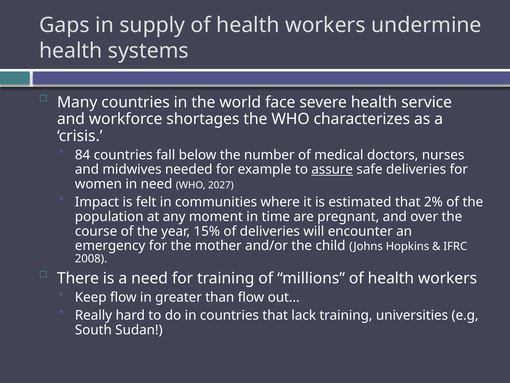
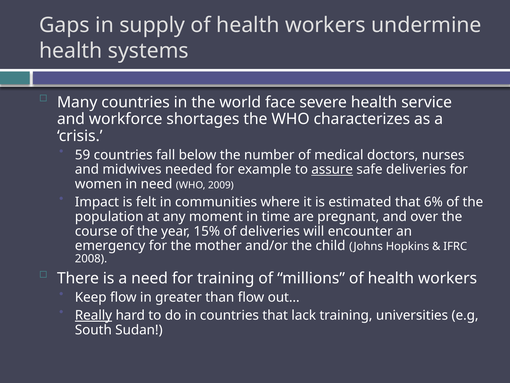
84: 84 -> 59 (83, 155)
2027: 2027 -> 2009 (221, 185)
2%: 2% -> 6% (433, 202)
Really underline: none -> present (93, 315)
